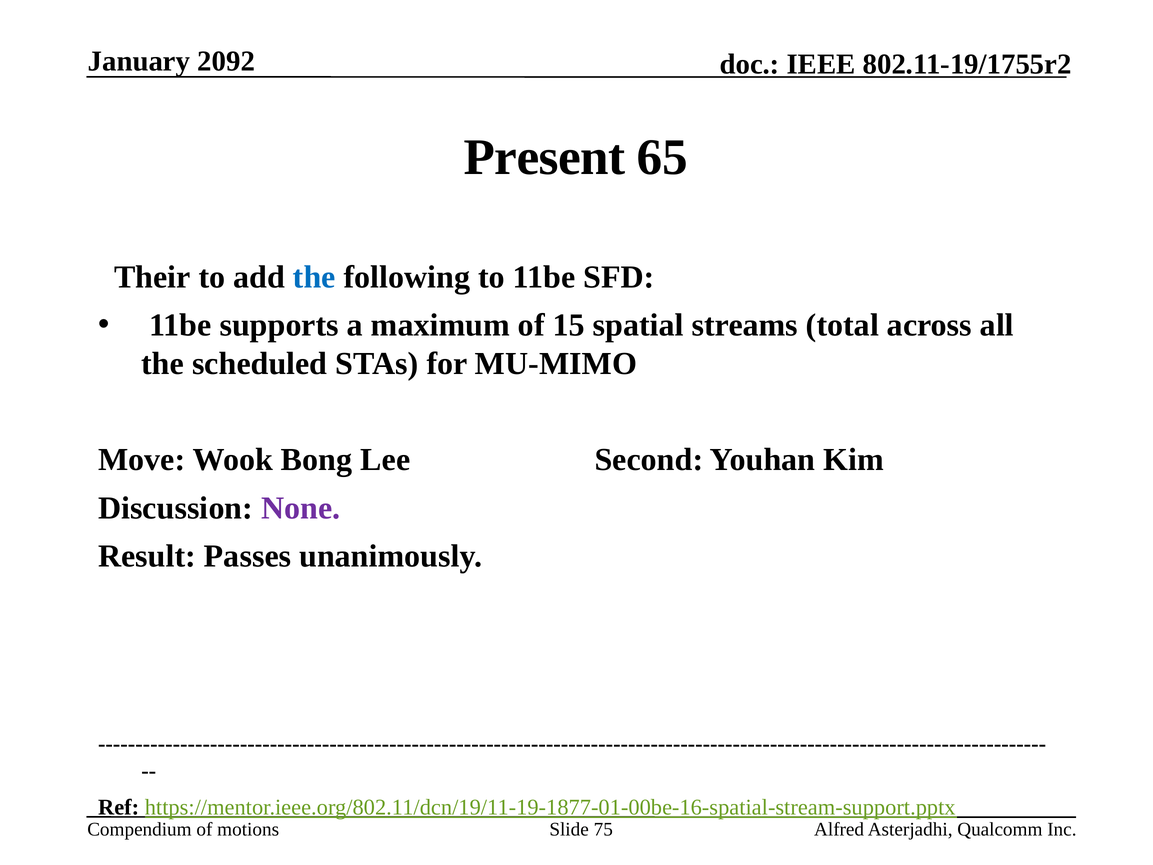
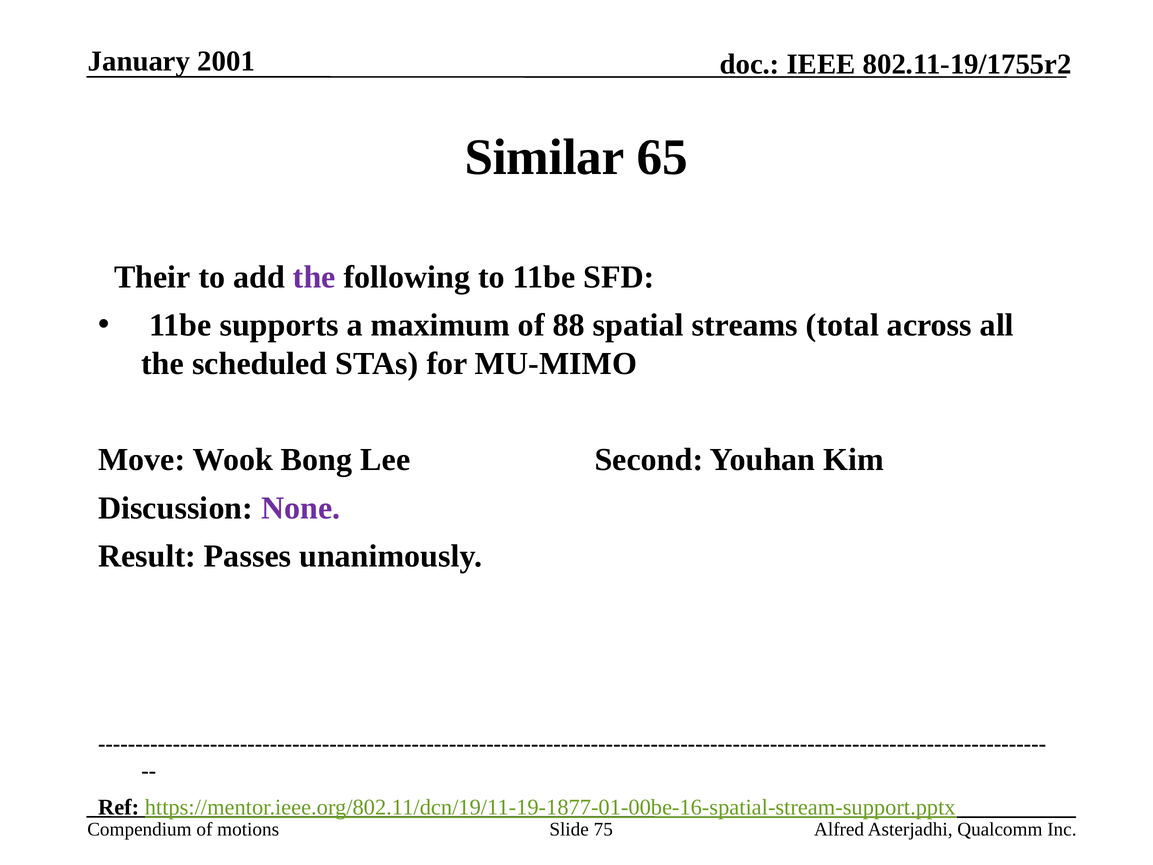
2092: 2092 -> 2001 (226, 61)
Present: Present -> Similar (544, 157)
the colour: blue -> purple (314, 277)
15: 15 -> 88 (569, 325)
